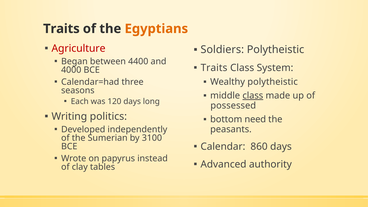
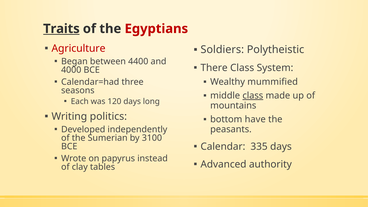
Traits underline: none -> present (61, 29)
Egyptians colour: orange -> red (156, 29)
Traits: Traits -> There (214, 68)
Wealthy polytheistic: polytheistic -> mummified (273, 82)
possessed: possessed -> mountains (233, 106)
need: need -> have (255, 119)
860: 860 -> 335 (259, 147)
